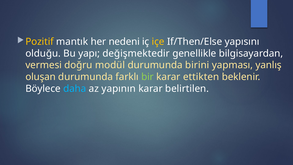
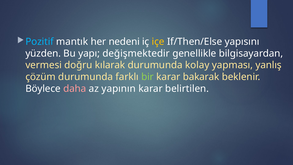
Pozitif colour: yellow -> light blue (40, 42)
olduğu: olduğu -> yüzden (43, 53)
modül: modül -> kılarak (110, 65)
birini: birini -> kolay (197, 65)
oluşan: oluşan -> çözüm (41, 77)
ettikten: ettikten -> bakarak (201, 77)
daha colour: light blue -> pink (75, 89)
